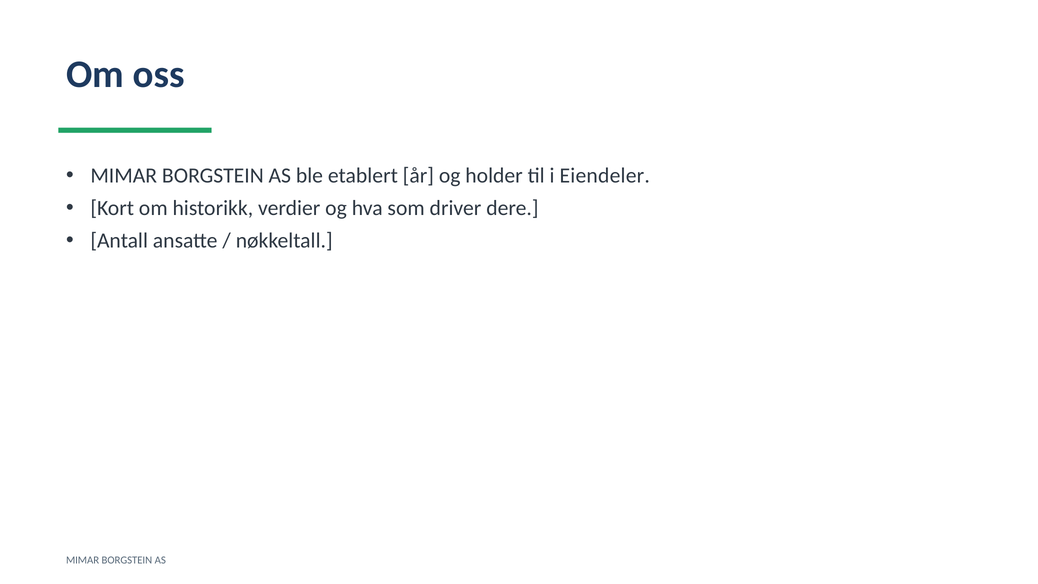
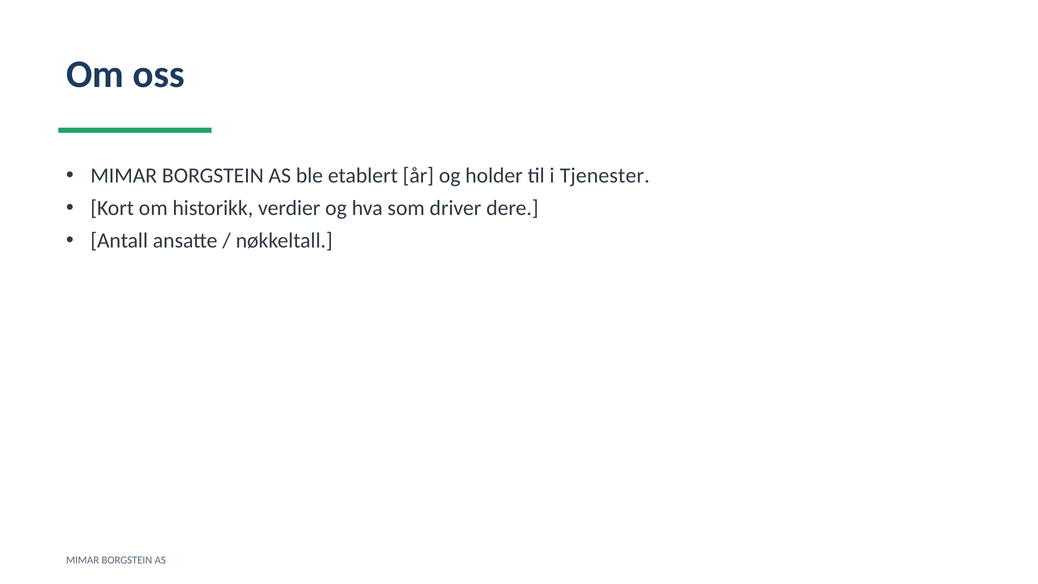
Eiendeler: Eiendeler -> Tjenester (605, 176)
